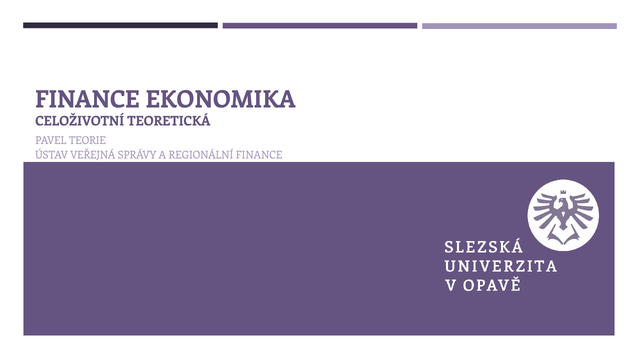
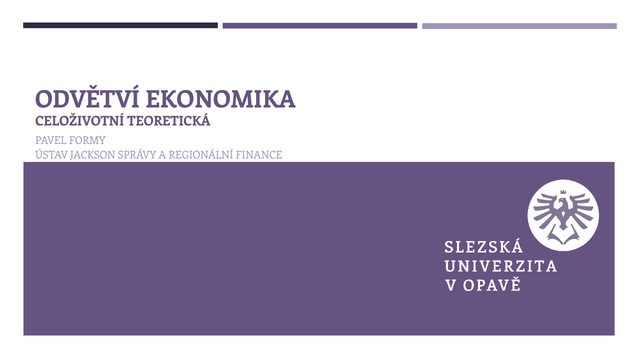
FINANCE: FINANCE -> ODVĚTVÍ (88, 100)
TEORIE: TEORIE -> FORMY (87, 141)
VEŘEJNÁ: VEŘEJNÁ -> JACKSON (93, 155)
